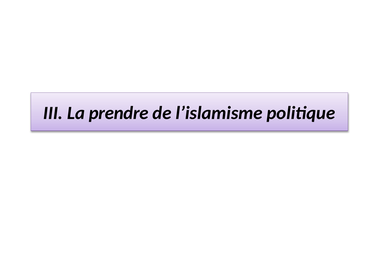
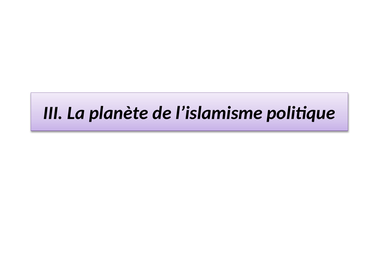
prendre: prendre -> planète (119, 113)
